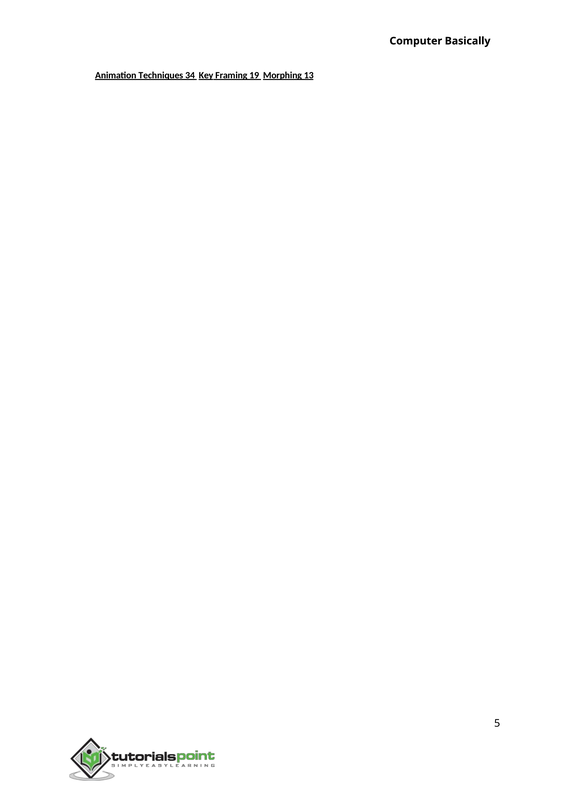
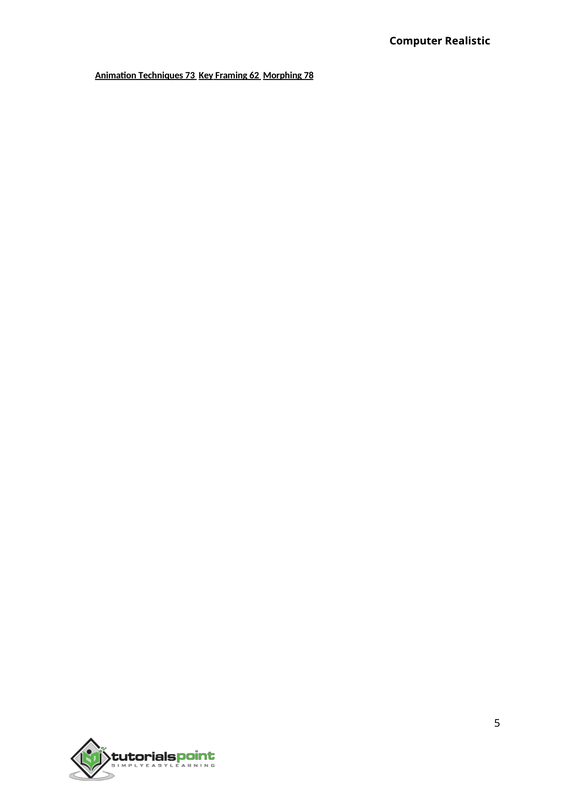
Basically: Basically -> Realistic (468, 41)
34: 34 -> 73 (190, 75)
19: 19 -> 62 (254, 75)
13: 13 -> 78 (309, 75)
